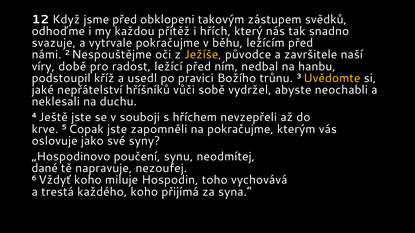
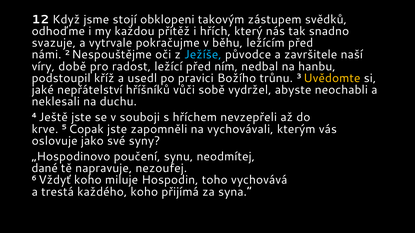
jsme před: před -> stojí (125, 19)
Ježíše colour: yellow -> light blue (203, 55)
na pokračujme: pokračujme -> vychovávali (240, 129)
